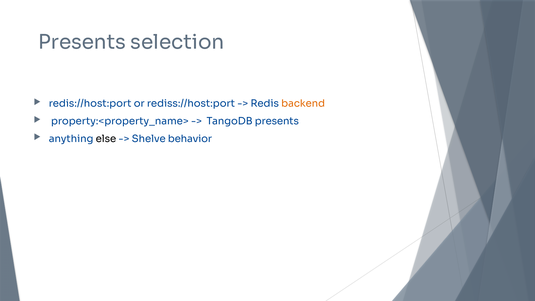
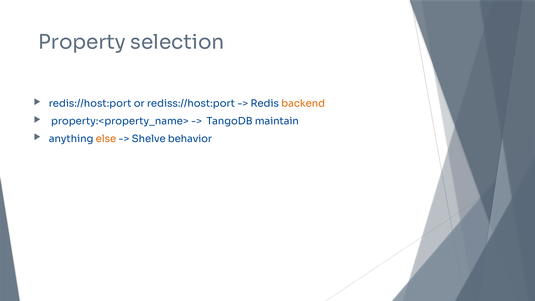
Presents: Presents -> Property (82, 42)
TangoDB presents: presents -> maintain (277, 121)
else colour: black -> orange (106, 139)
